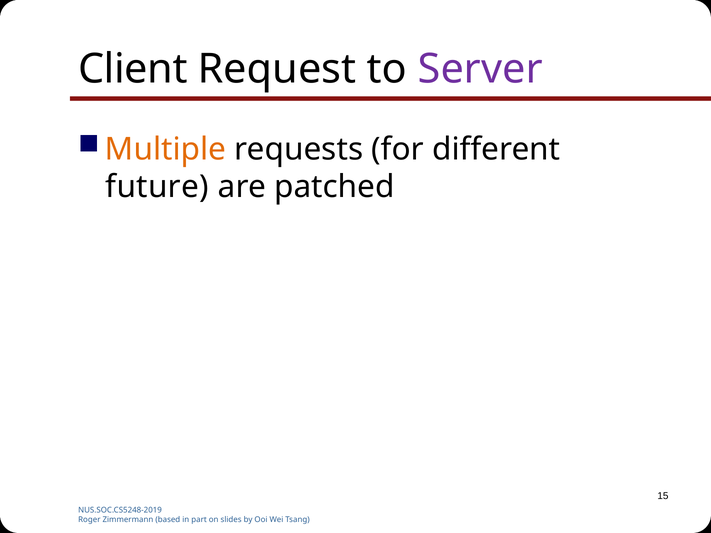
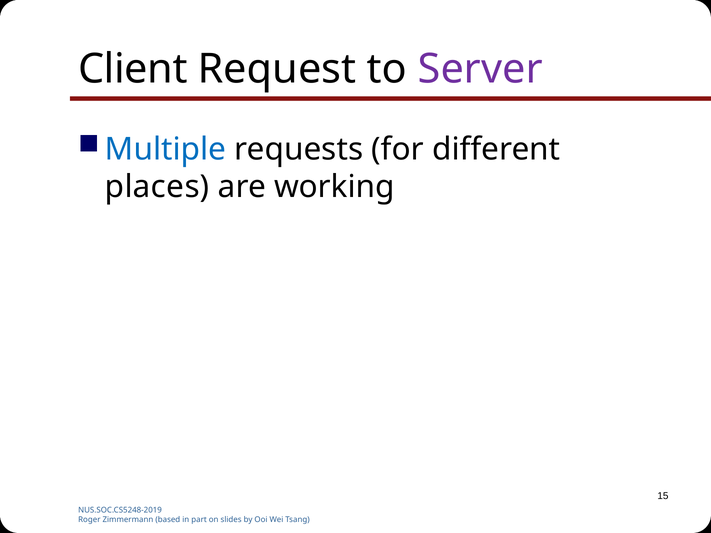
Multiple colour: orange -> blue (166, 149)
future: future -> places (157, 187)
patched: patched -> working (334, 187)
